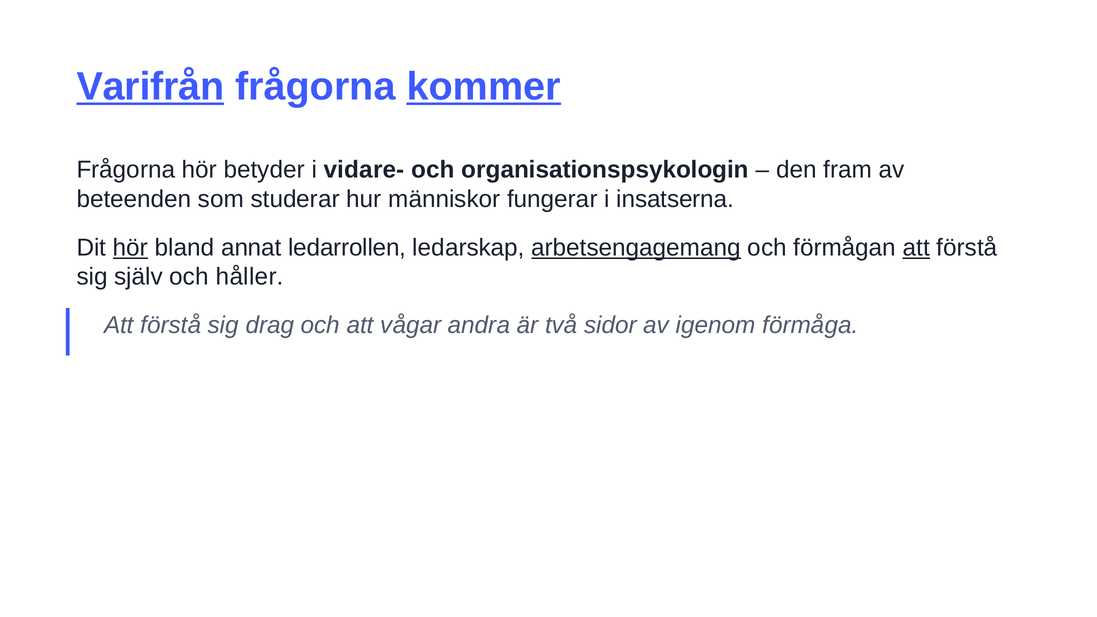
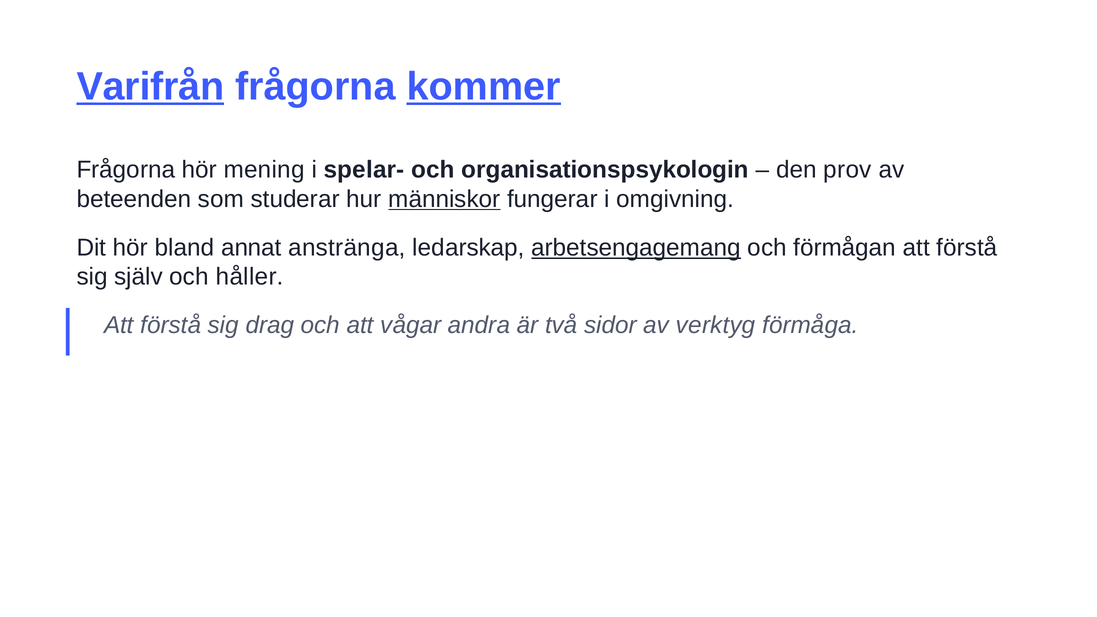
betyder: betyder -> mening (264, 170)
vidare-: vidare- -> spelar- (364, 170)
fram: fram -> prov (848, 170)
människor underline: none -> present (444, 199)
insatserna: insatserna -> omgivning (675, 199)
hör underline: present -> none (130, 248)
ledarrollen: ledarrollen -> anstränga (347, 248)
att underline: present -> none (916, 248)
igenom: igenom -> verktyg (716, 325)
